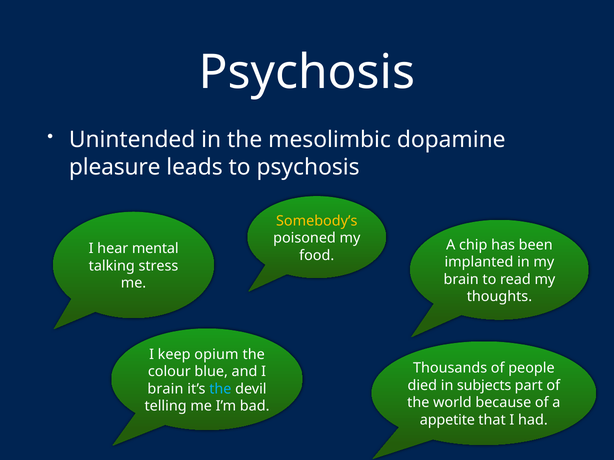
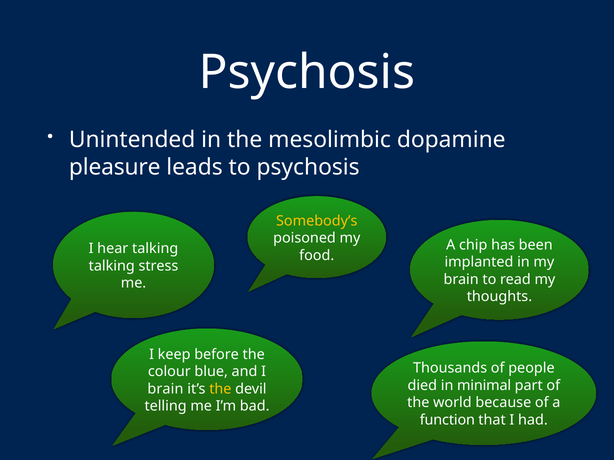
hear mental: mental -> talking (155, 249)
opium: opium -> before (217, 355)
subjects: subjects -> minimal (484, 386)
the colour: light blue -> yellow (220, 389)
appetite: appetite -> function (447, 420)
